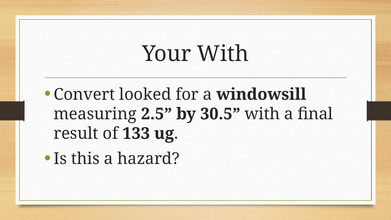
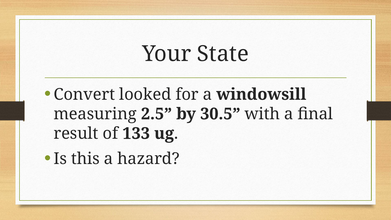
Your With: With -> State (223, 54)
